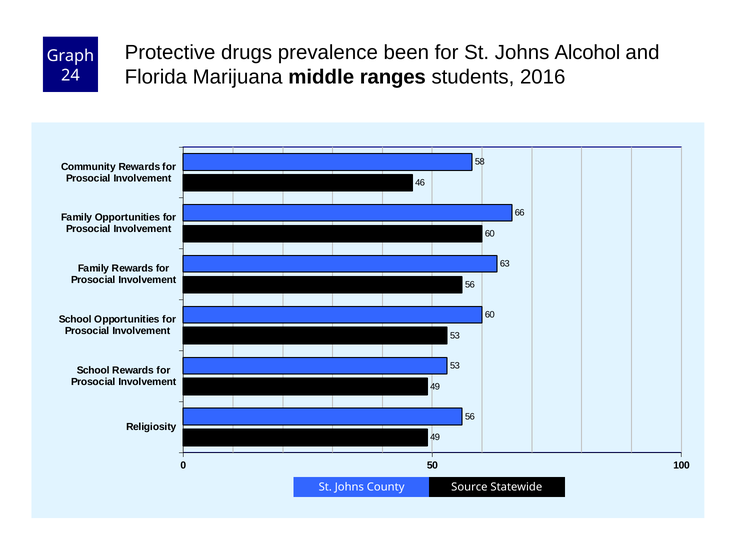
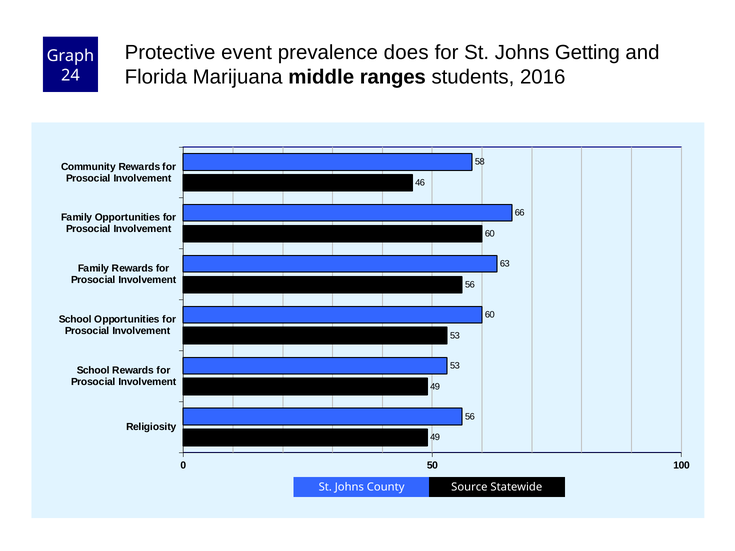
drugs: drugs -> event (247, 52)
been: been -> does (406, 52)
Alcohol: Alcohol -> Getting (587, 52)
